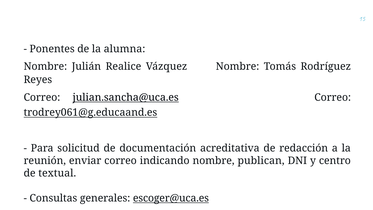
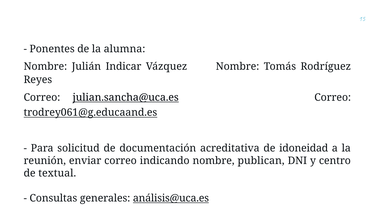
Realice: Realice -> Indicar (124, 66)
redacción: redacción -> idoneidad (304, 148)
escoger@uca.es: escoger@uca.es -> análisis@uca.es (171, 198)
